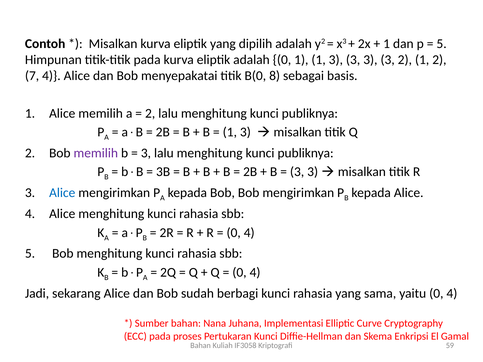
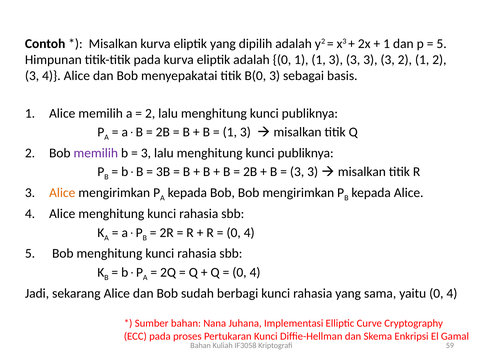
7: 7 -> 3 (32, 76)
B(0 8: 8 -> 3 (275, 76)
Alice colour: blue -> orange (62, 193)
